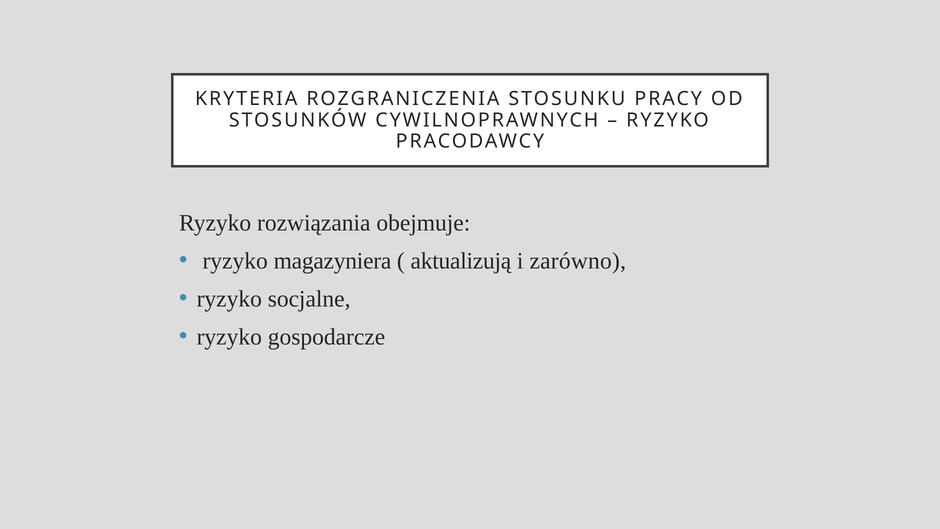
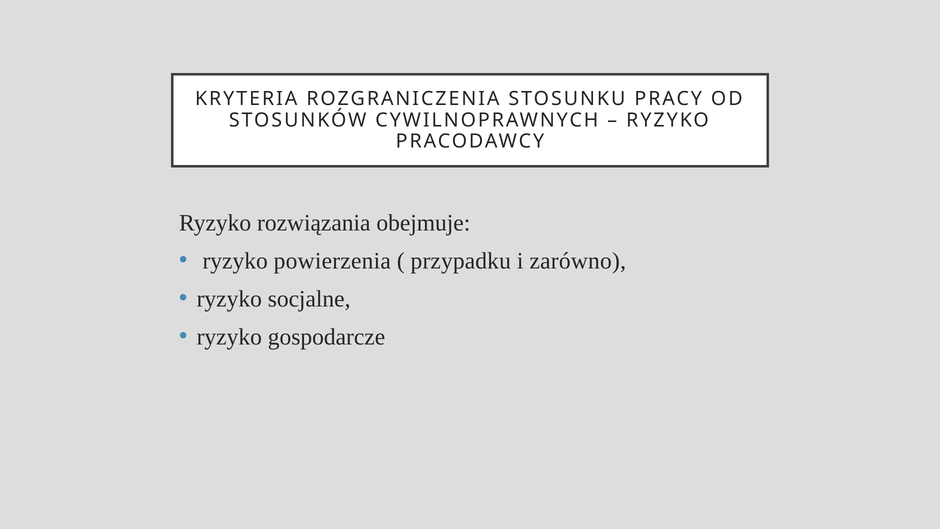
magazyniera: magazyniera -> powierzenia (332, 261)
aktualizują: aktualizują -> przypadku (461, 261)
